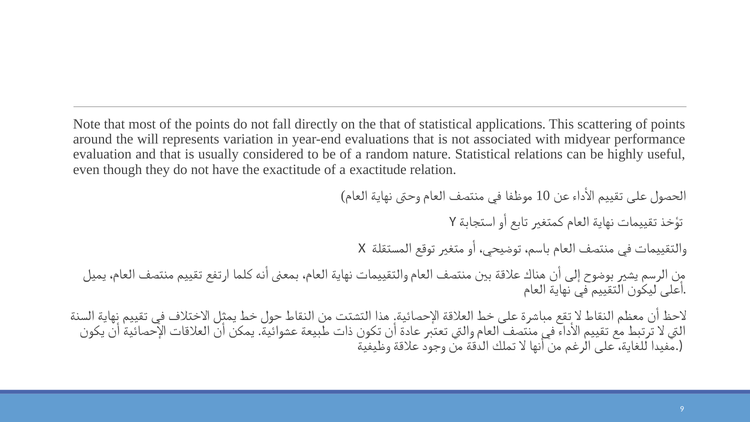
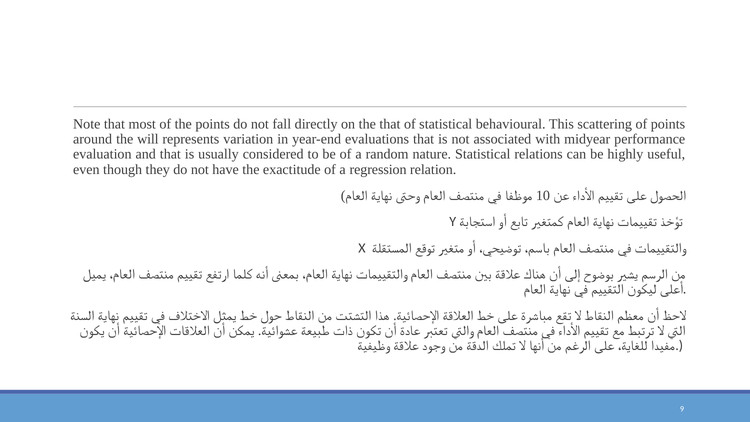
applications: applications -> behavioural (511, 124)
a exactitude: exactitude -> regression (378, 169)
